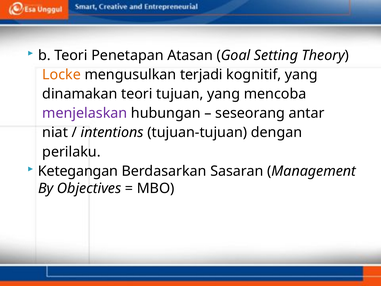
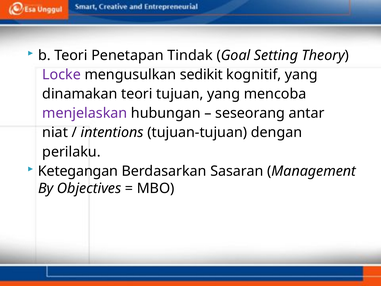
Atasan: Atasan -> Tindak (190, 55)
Locke colour: orange -> purple (62, 75)
terjadi: terjadi -> sedikit (201, 75)
